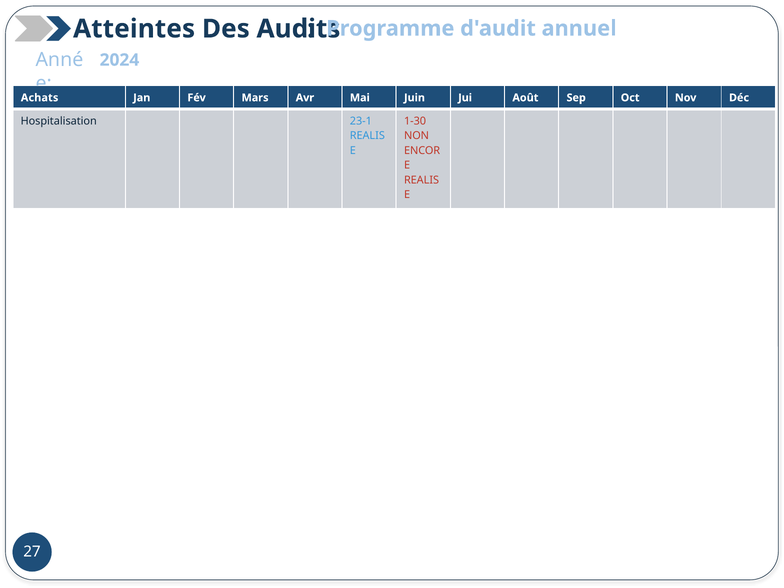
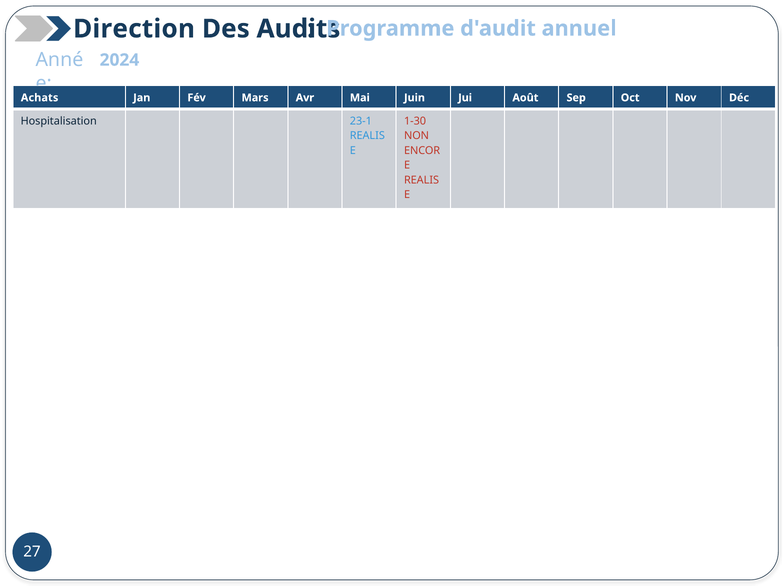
Atteintes: Atteintes -> Direction (134, 29)
